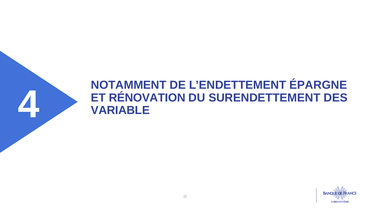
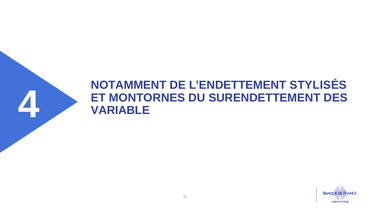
ÉPARGNE: ÉPARGNE -> STYLISÉS (318, 85)
RÉNOVATION: RÉNOVATION -> MONTORNES (147, 98)
